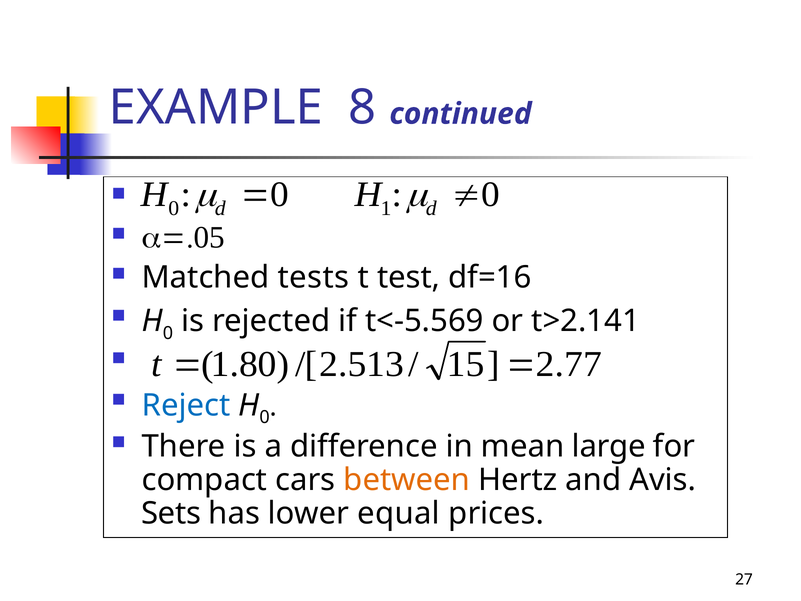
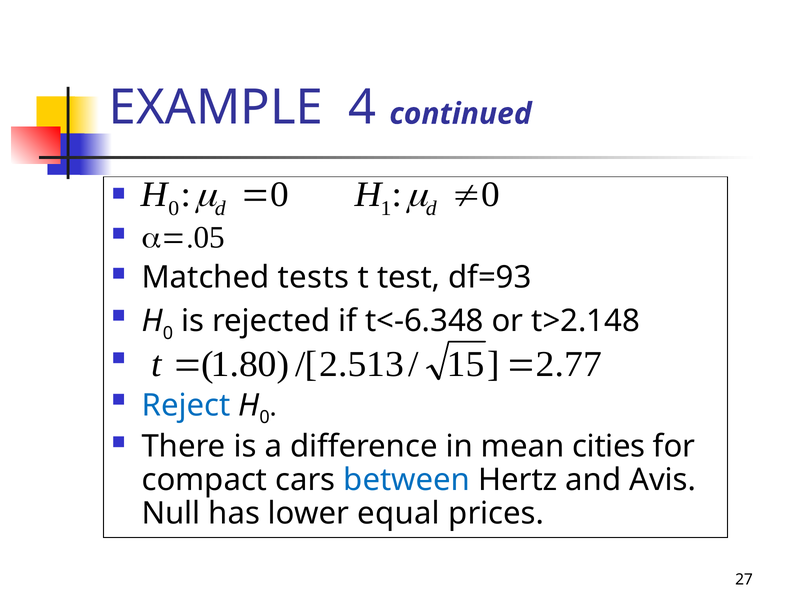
8: 8 -> 4 (362, 108)
df=16: df=16 -> df=93 (490, 277)
t<-5.569: t<-5.569 -> t<-6.348 (424, 321)
t>2.141: t>2.141 -> t>2.148 (586, 321)
large: large -> cities (609, 446)
between colour: orange -> blue (407, 480)
Sets: Sets -> Null (171, 513)
